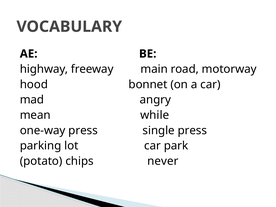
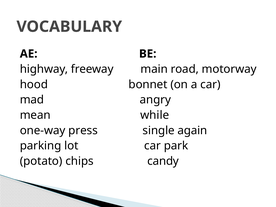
single press: press -> again (192, 130)
never: never -> candy (163, 161)
